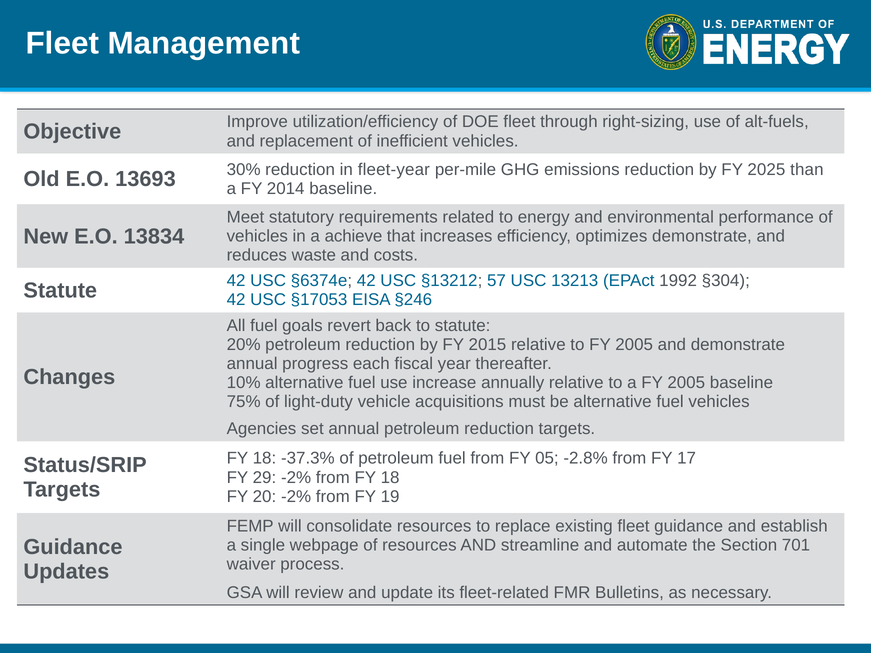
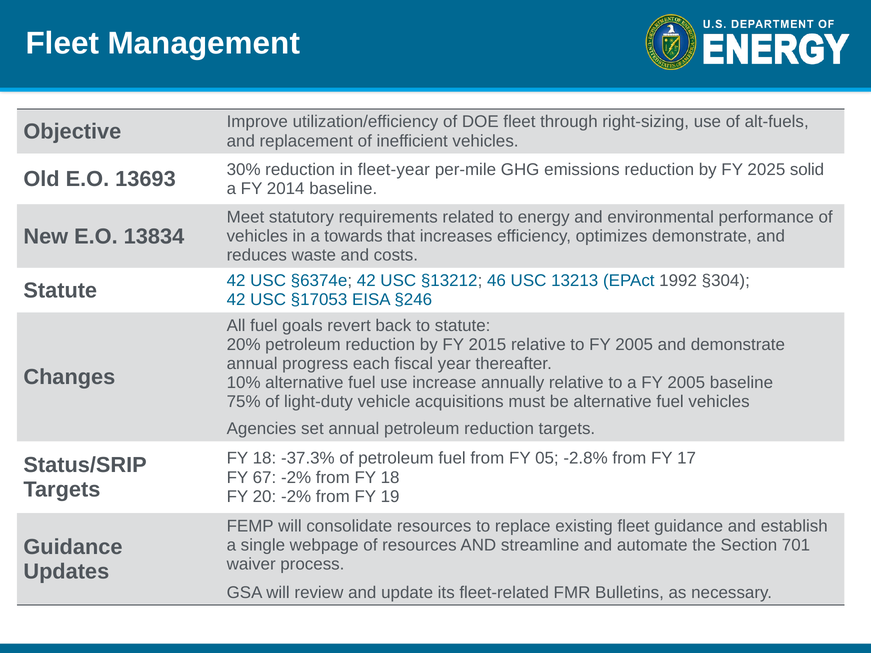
than: than -> solid (807, 170)
achieve: achieve -> towards (354, 236)
57: 57 -> 46 (496, 281)
29: 29 -> 67 (264, 478)
